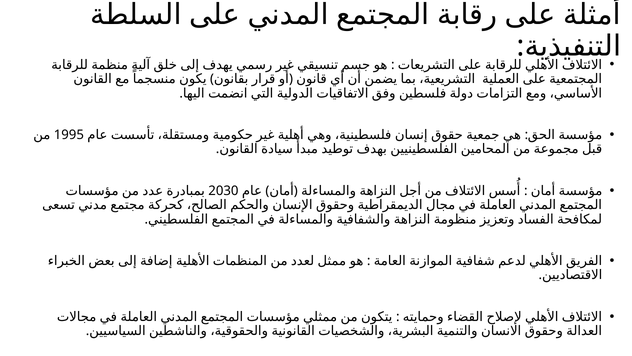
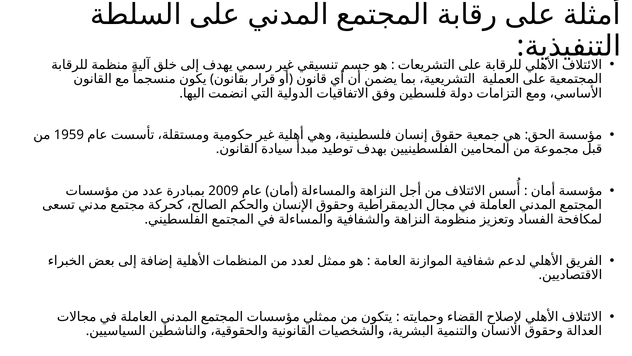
1995: 1995 -> 1959 (69, 135)
2030: 2030 -> 2009 (223, 190)
